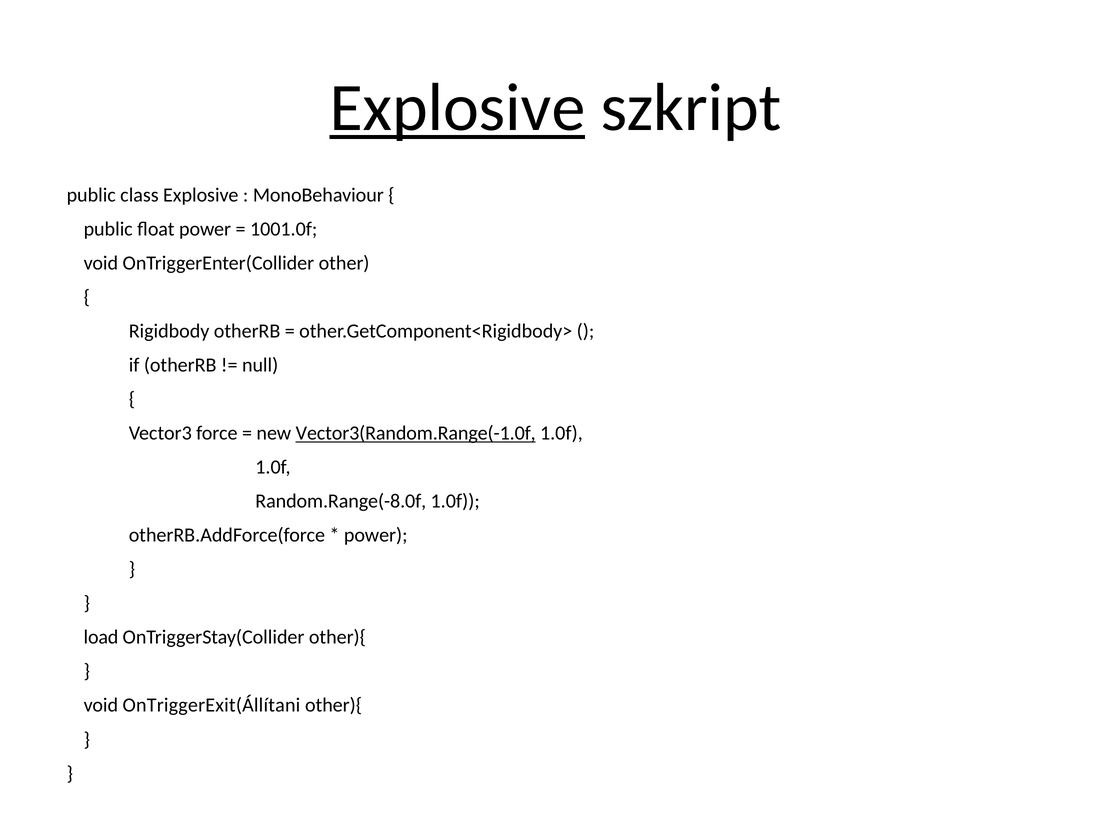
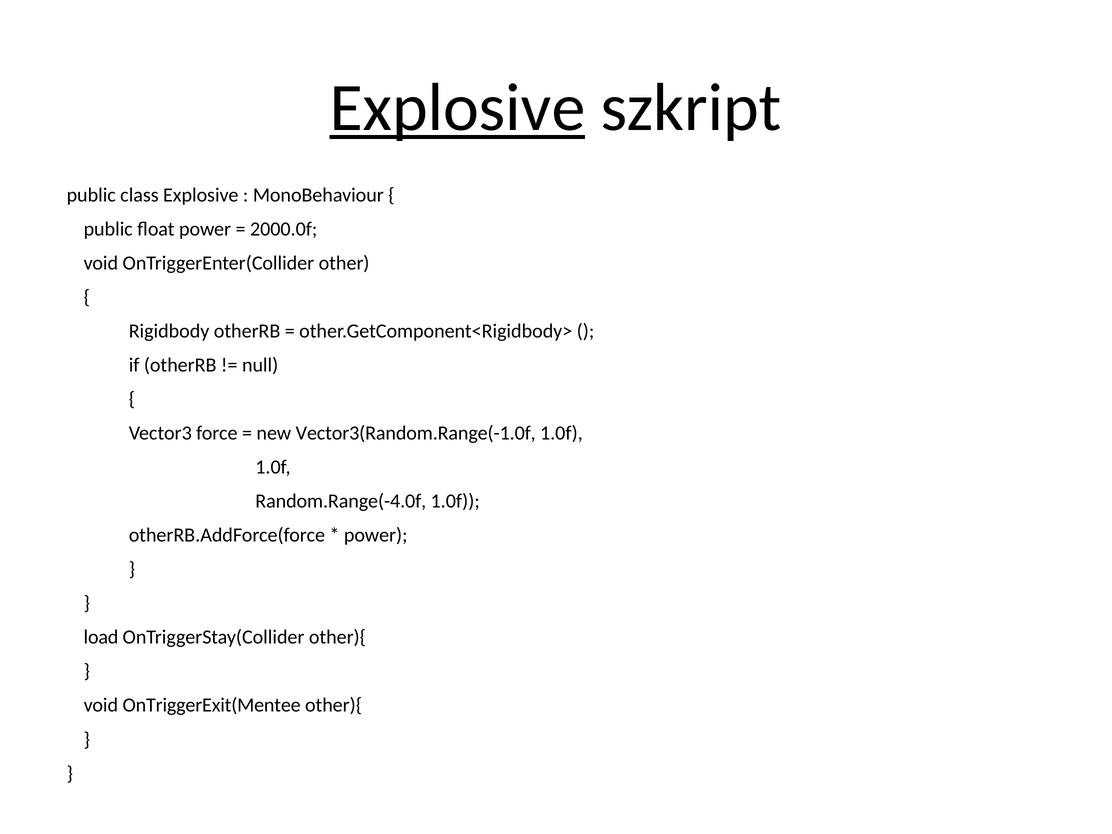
1001.0f: 1001.0f -> 2000.0f (284, 229)
Vector3(Random.Range(-1.0f underline: present -> none (416, 433)
Random.Range(-8.0f: Random.Range(-8.0f -> Random.Range(-4.0f (341, 501)
OnTriggerExit(Állítani: OnTriggerExit(Állítani -> OnTriggerExit(Mentee (212, 705)
